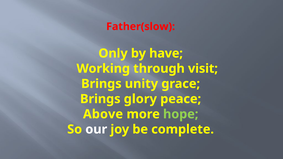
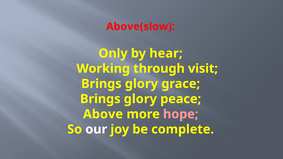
Father(slow: Father(slow -> Above(slow (141, 27)
have: have -> hear (166, 53)
unity: unity -> glory (141, 84)
hope colour: light green -> pink (181, 114)
